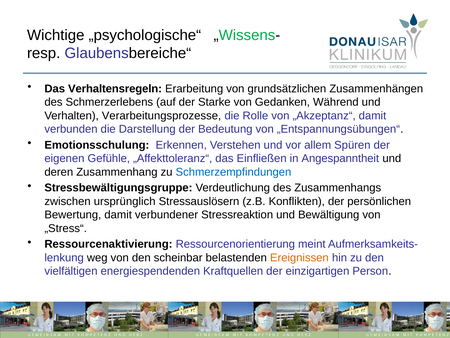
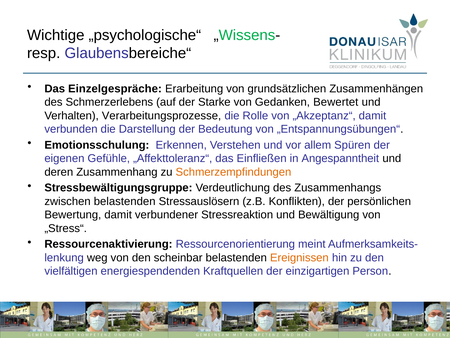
Verhaltensregeln: Verhaltensregeln -> Einzelgespräche (115, 89)
Während: Während -> Bewertet (336, 102)
Schmerzempfindungen colour: blue -> orange (233, 172)
zwischen ursprünglich: ursprünglich -> belastenden (125, 201)
